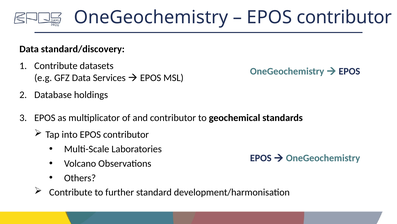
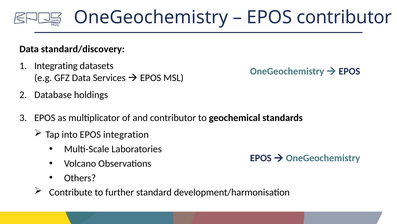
Contribute: Contribute -> Integrating (56, 66)
into EPOS contributor: contributor -> integration (126, 134)
